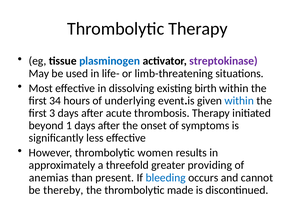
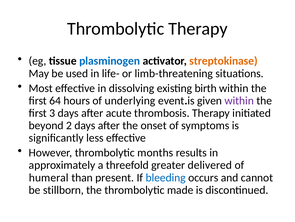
streptokinase colour: purple -> orange (223, 61)
34: 34 -> 64 (55, 100)
within colour: blue -> purple (239, 100)
1: 1 -> 2 (69, 125)
women: women -> months (155, 152)
providing: providing -> delivered (210, 165)
anemias: anemias -> humeral (49, 177)
thereby: thereby -> stillborn (63, 189)
